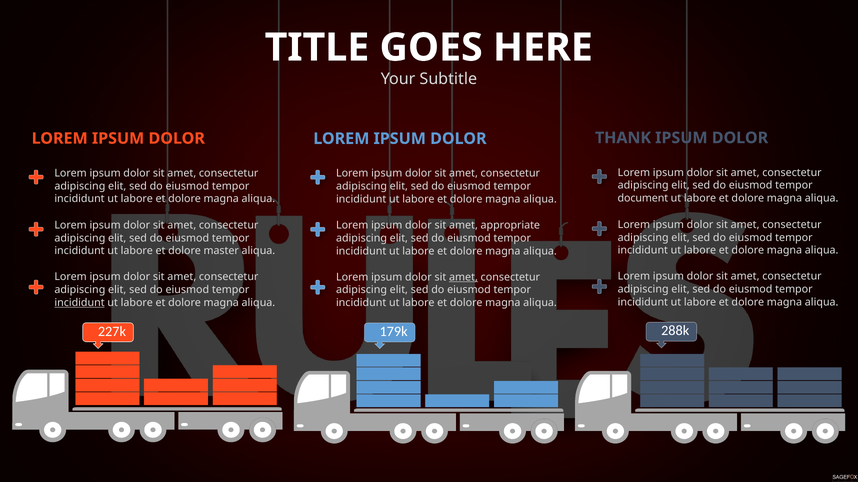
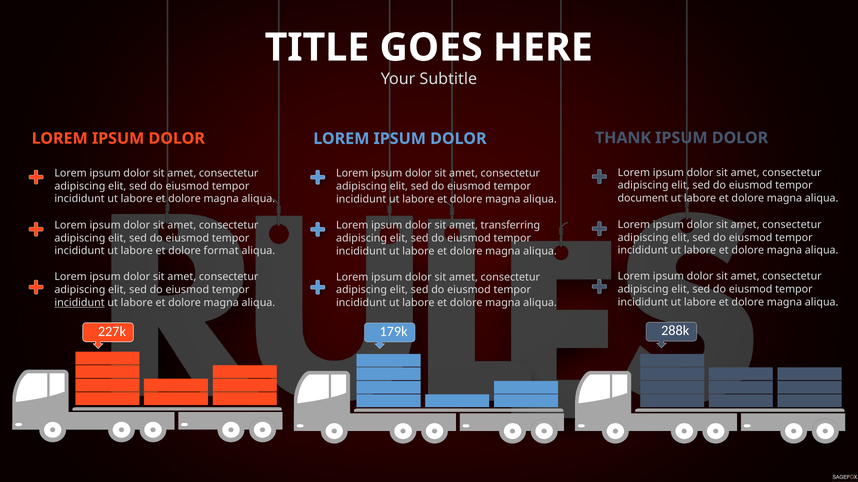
appropriate: appropriate -> transferring (510, 226)
master: master -> format (221, 251)
amet underline: present -> none (463, 277)
